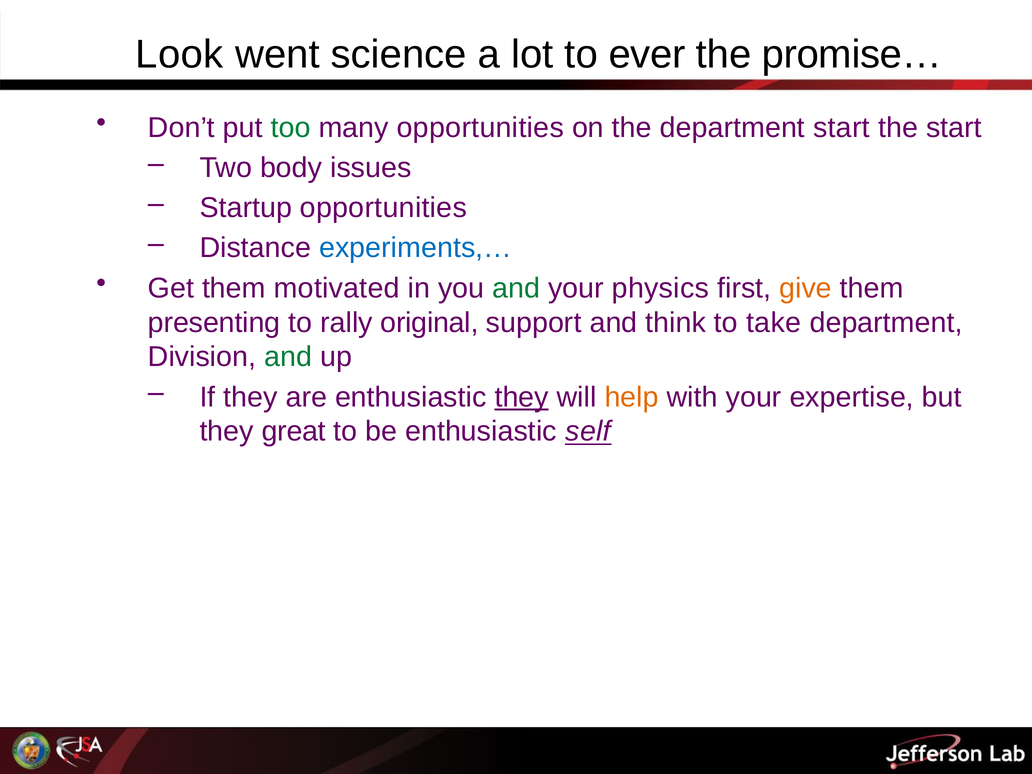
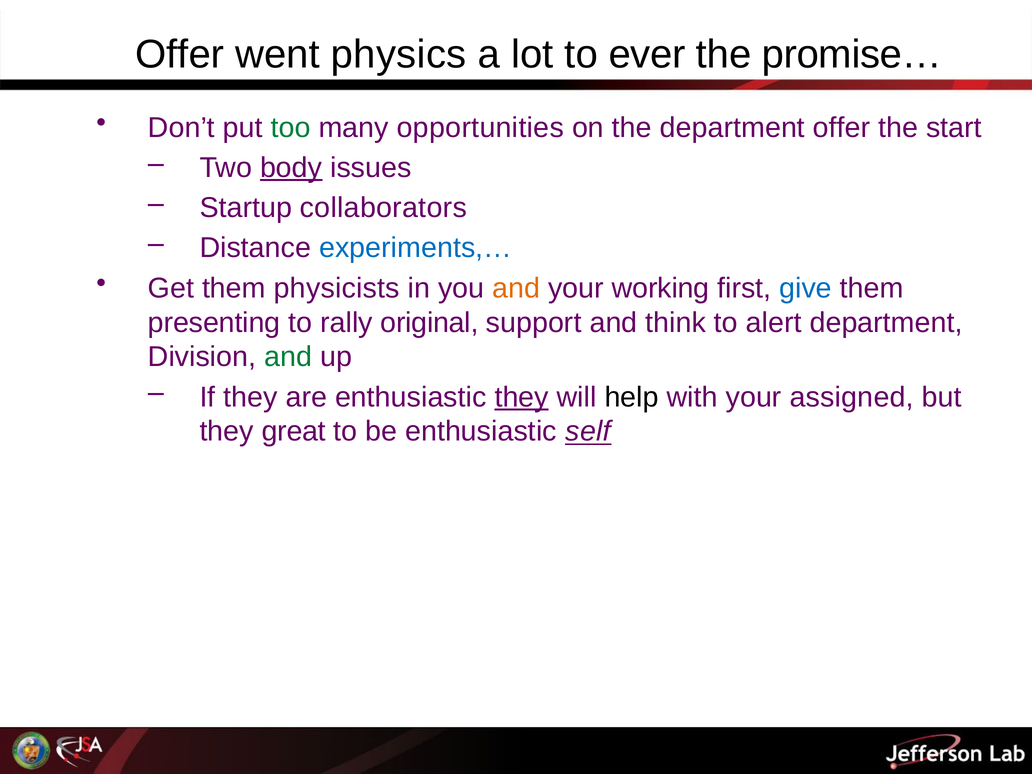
Look: Look -> Offer (180, 54)
science: science -> physics (399, 54)
department start: start -> offer (842, 128)
body underline: none -> present (291, 168)
Startup opportunities: opportunities -> collaborators (383, 208)
motivated: motivated -> physicists (337, 288)
and colour: green -> orange (516, 288)
physics: physics -> working (661, 288)
give colour: orange -> blue (806, 288)
take: take -> alert (774, 323)
help colour: orange -> black (632, 397)
expertise: expertise -> assigned (852, 397)
